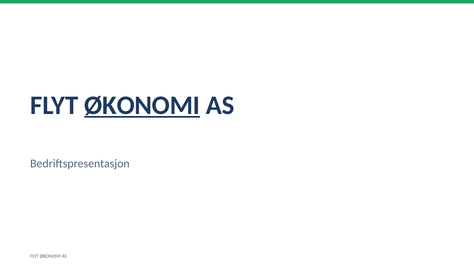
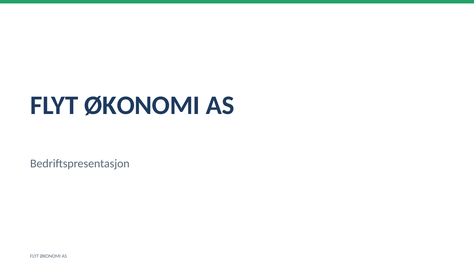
ØKONOMI underline: present -> none (142, 105)
